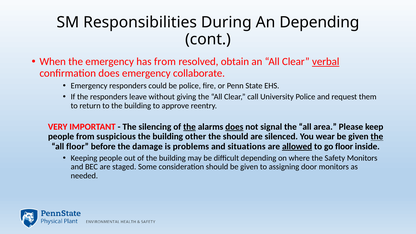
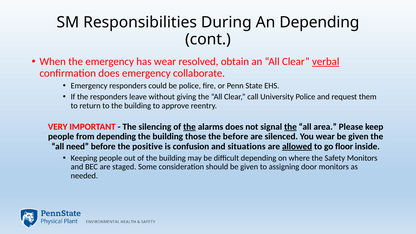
has from: from -> wear (165, 62)
does underline: present -> none (234, 127)
the underline: none -> present (290, 127)
from suspicious: suspicious -> depending (116, 137)
other: other -> those (196, 137)
the should: should -> before (236, 137)
the underline: present -> none (377, 137)
all floor: floor -> need (78, 146)
damage: damage -> positive (147, 146)
problems: problems -> confusion (191, 146)
